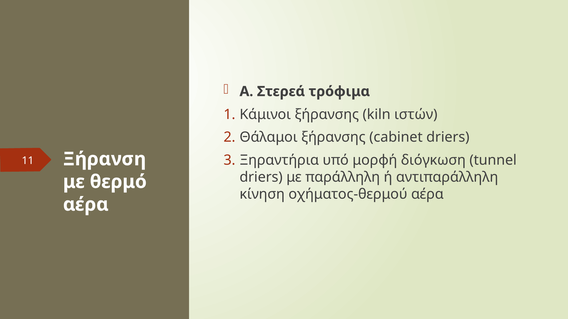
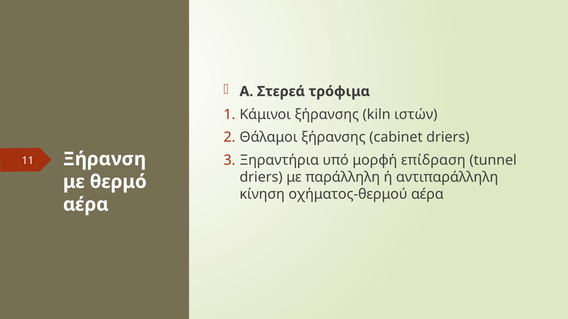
διόγκωση: διόγκωση -> επίδραση (433, 160)
